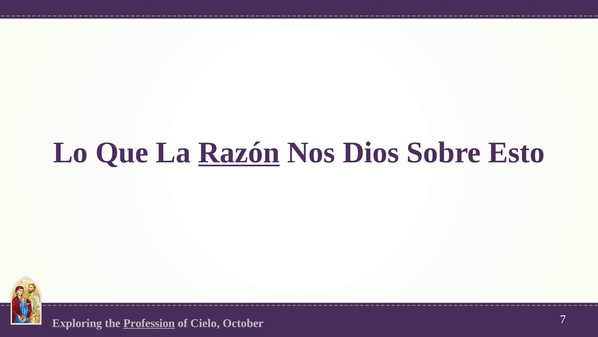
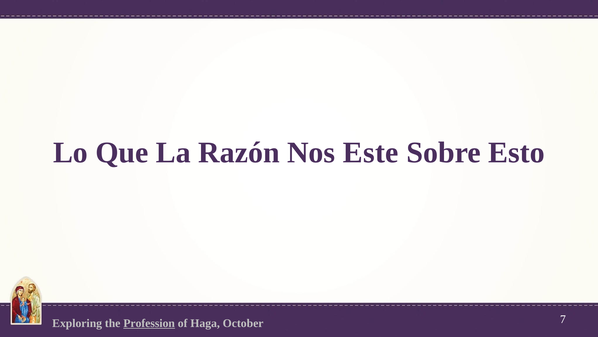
Razón underline: present -> none (239, 152)
Dios: Dios -> Este (371, 152)
Cielo: Cielo -> Haga (205, 323)
